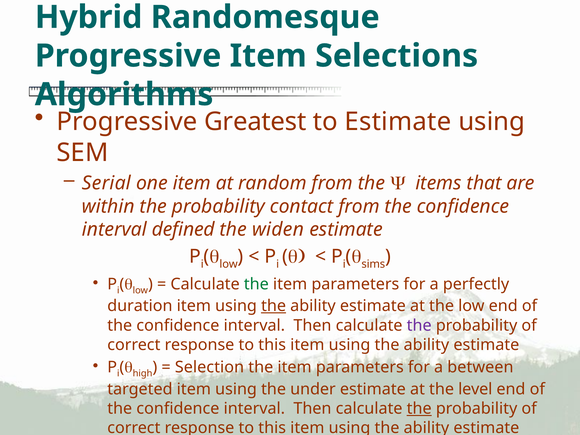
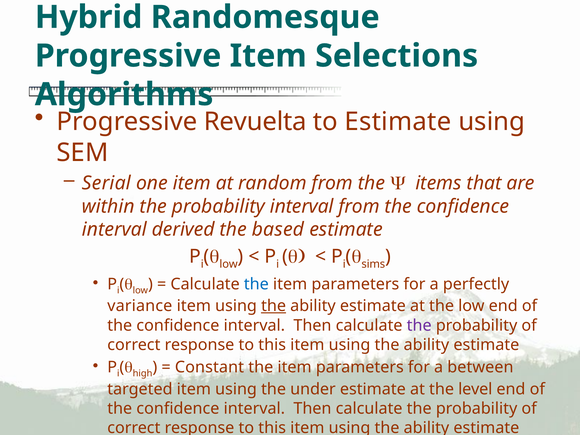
Greatest: Greatest -> Revuelta (255, 122)
probability contact: contact -> interval (302, 206)
defined: defined -> derived (183, 229)
widen: widen -> based (278, 229)
the colour: green -> blue (256, 284)
duration: duration -> variance (140, 306)
Selection: Selection -> Constant (209, 367)
the underline: present -> none (419, 409)
